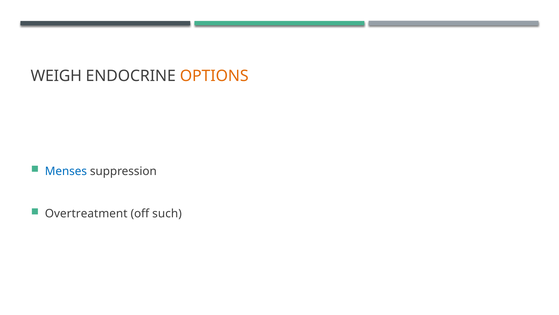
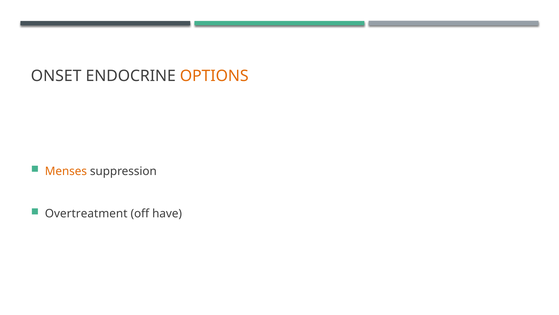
WEIGH: WEIGH -> ONSET (56, 76)
Menses colour: blue -> orange (66, 171)
such: such -> have (167, 213)
